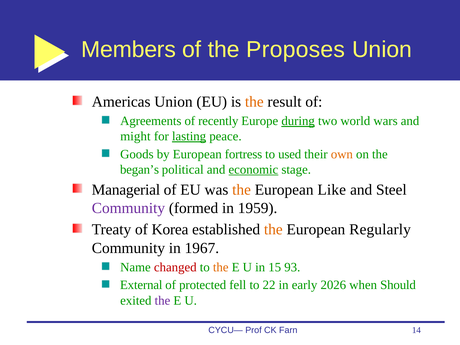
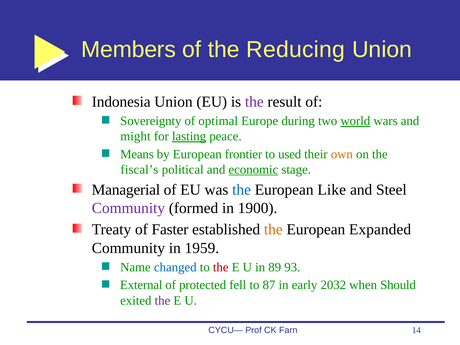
Proposes: Proposes -> Reducing (296, 50)
Americas: Americas -> Indonesia (121, 102)
the colour: orange -> purple (254, 102)
Agreements: Agreements -> Sovereignty (151, 121)
recently: recently -> optimal (218, 121)
during underline: present -> none (298, 121)
world underline: none -> present (355, 121)
Goods: Goods -> Means (137, 154)
fortress: fortress -> frontier (244, 154)
began’s: began’s -> fiscal’s (139, 170)
the colour: orange -> blue (242, 190)
1959: 1959 -> 1900 (258, 208)
Korea: Korea -> Faster (170, 230)
Regularly: Regularly -> Expanded (380, 230)
1967: 1967 -> 1959 (202, 248)
changed colour: red -> blue (175, 267)
the colour: orange -> red (221, 267)
15: 15 -> 89 (275, 267)
22: 22 -> 87 (269, 285)
2026: 2026 -> 2032 (333, 285)
